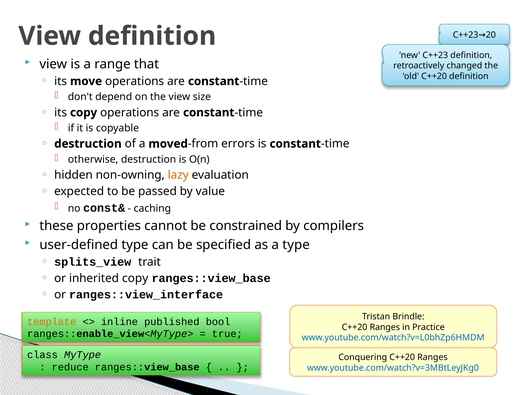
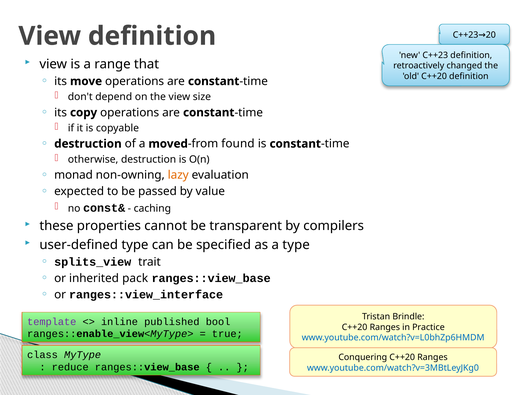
errors: errors -> found (238, 144)
hidden: hidden -> monad (74, 175)
constrained: constrained -> transparent (246, 226)
inherited copy: copy -> pack (135, 278)
template colour: orange -> purple (52, 322)
